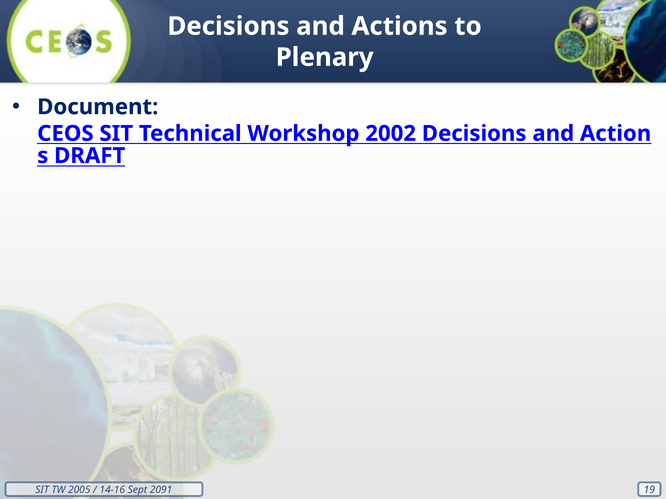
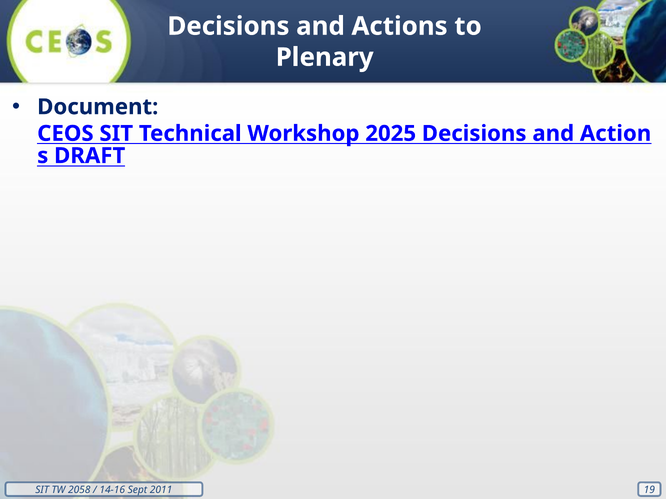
2002: 2002 -> 2025 (391, 134)
2005: 2005 -> 2058 (79, 490)
2091: 2091 -> 2011 (161, 490)
